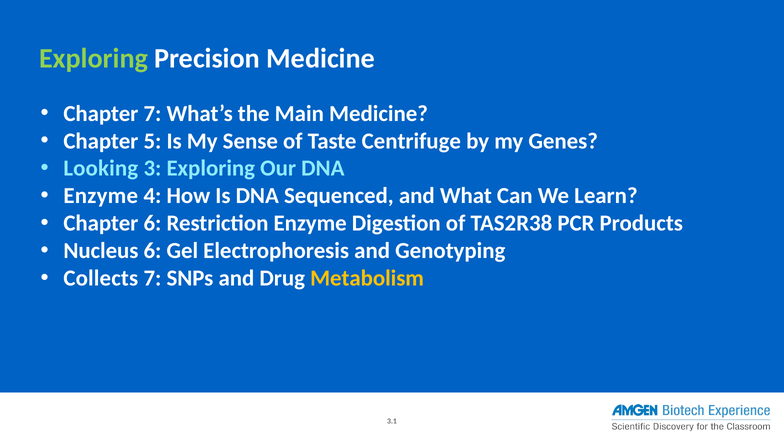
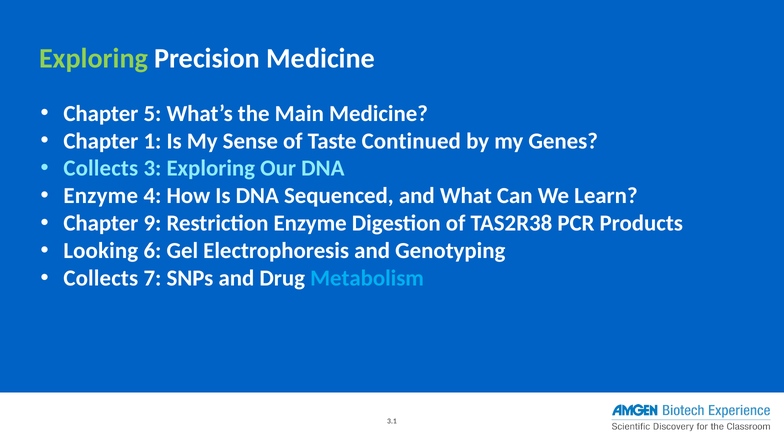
Chapter 7: 7 -> 5 (152, 114)
5: 5 -> 1 (152, 141)
Centrifuge: Centrifuge -> Continued (411, 141)
Looking: Looking -> Collects (101, 168)
Chapter 6: 6 -> 9 (152, 223)
Nucleus: Nucleus -> Looking (101, 251)
Metabolism colour: yellow -> light blue (367, 278)
